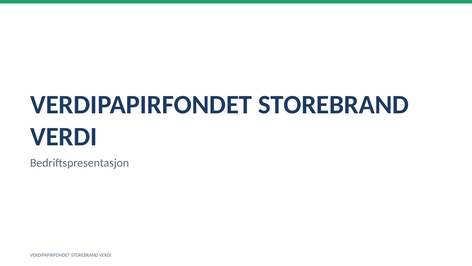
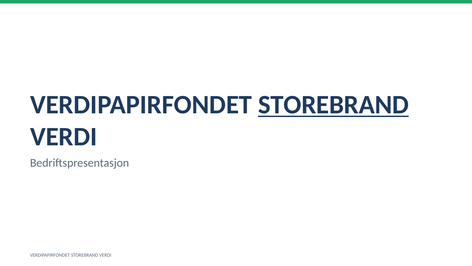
STOREBRAND underline: none -> present (333, 105)
